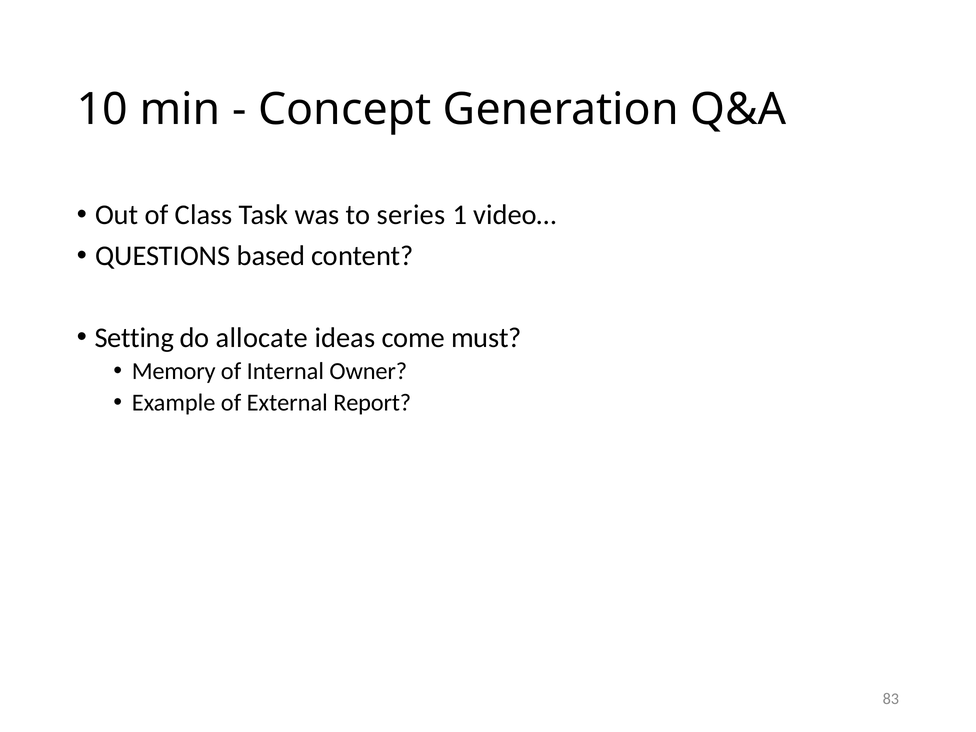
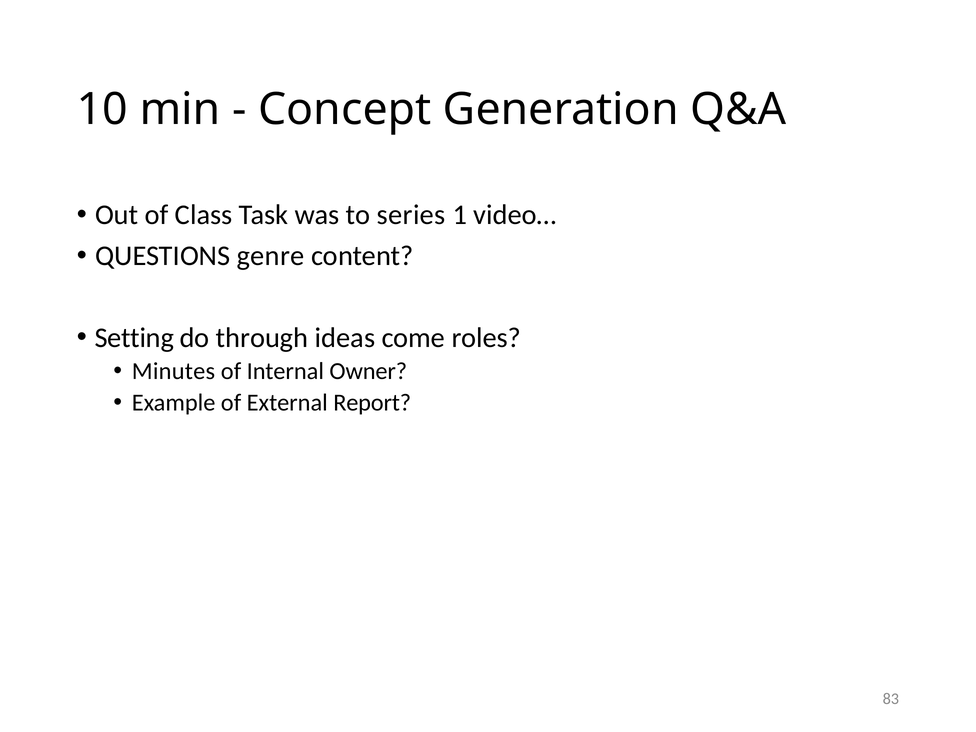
based: based -> genre (271, 256)
allocate: allocate -> through (262, 338)
must: must -> roles (486, 338)
Memory: Memory -> Minutes (173, 371)
